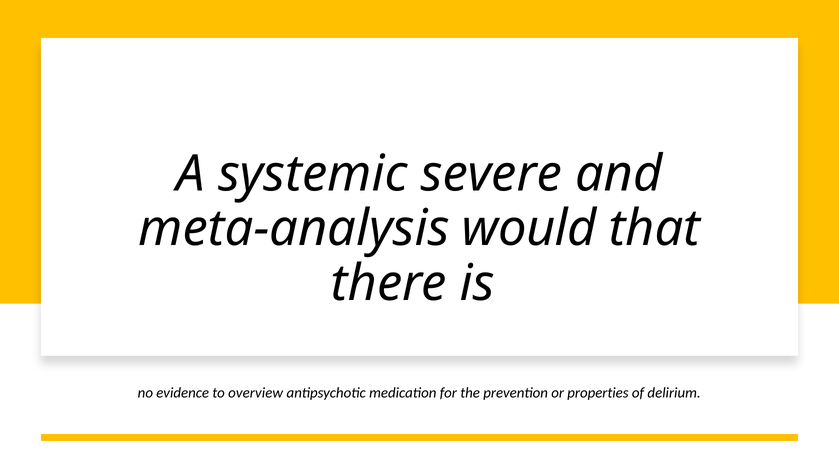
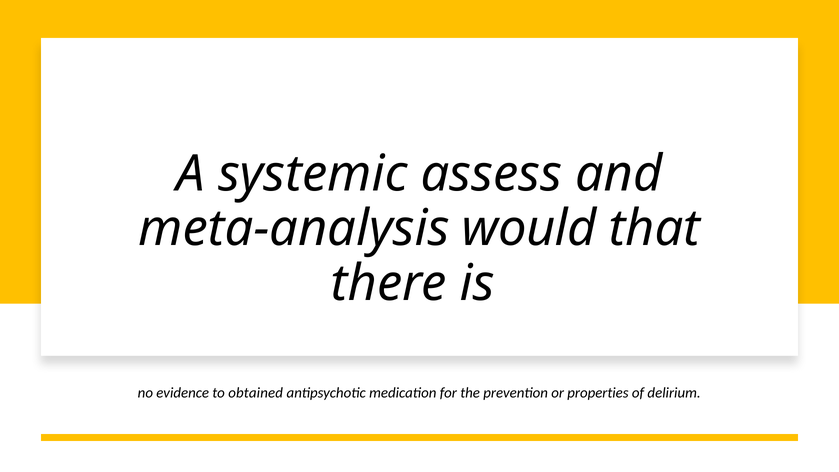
severe: severe -> assess (491, 174)
overview: overview -> obtained (256, 393)
